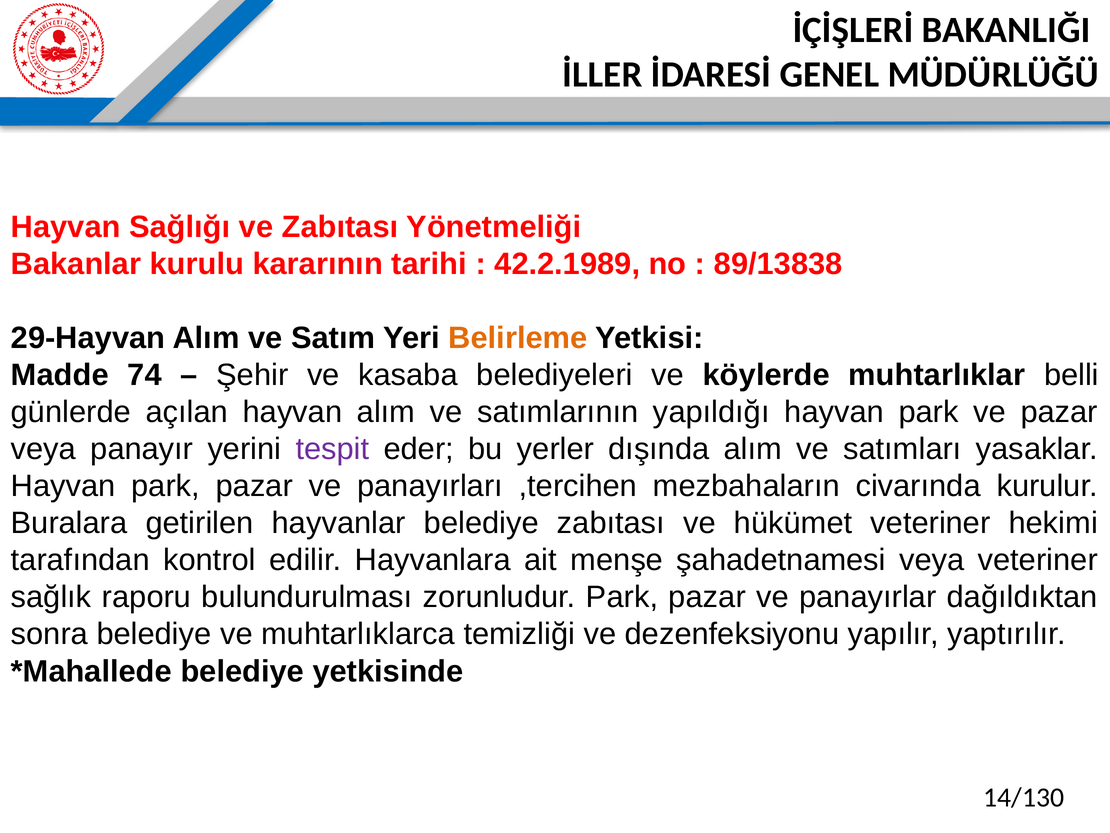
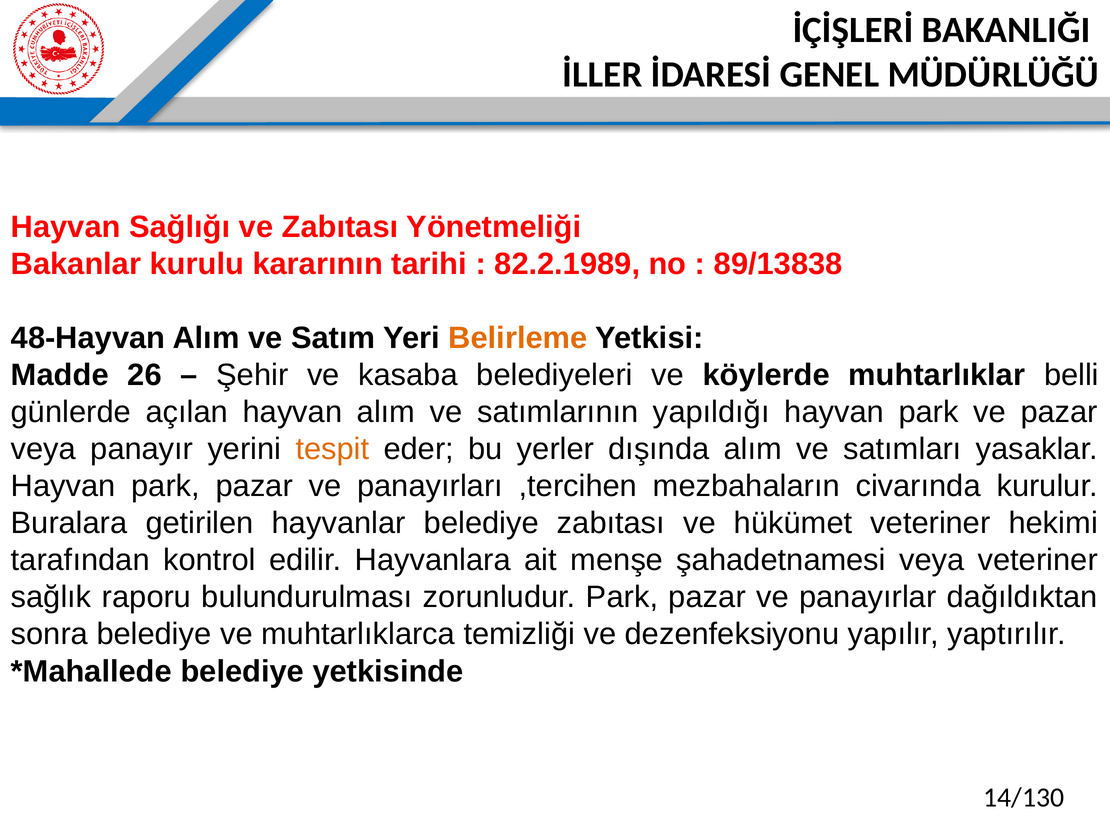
42.2.1989: 42.2.1989 -> 82.2.1989 (567, 264)
29-Hayvan: 29-Hayvan -> 48-Hayvan (88, 338)
74: 74 -> 26 (145, 375)
tespit colour: purple -> orange (333, 449)
